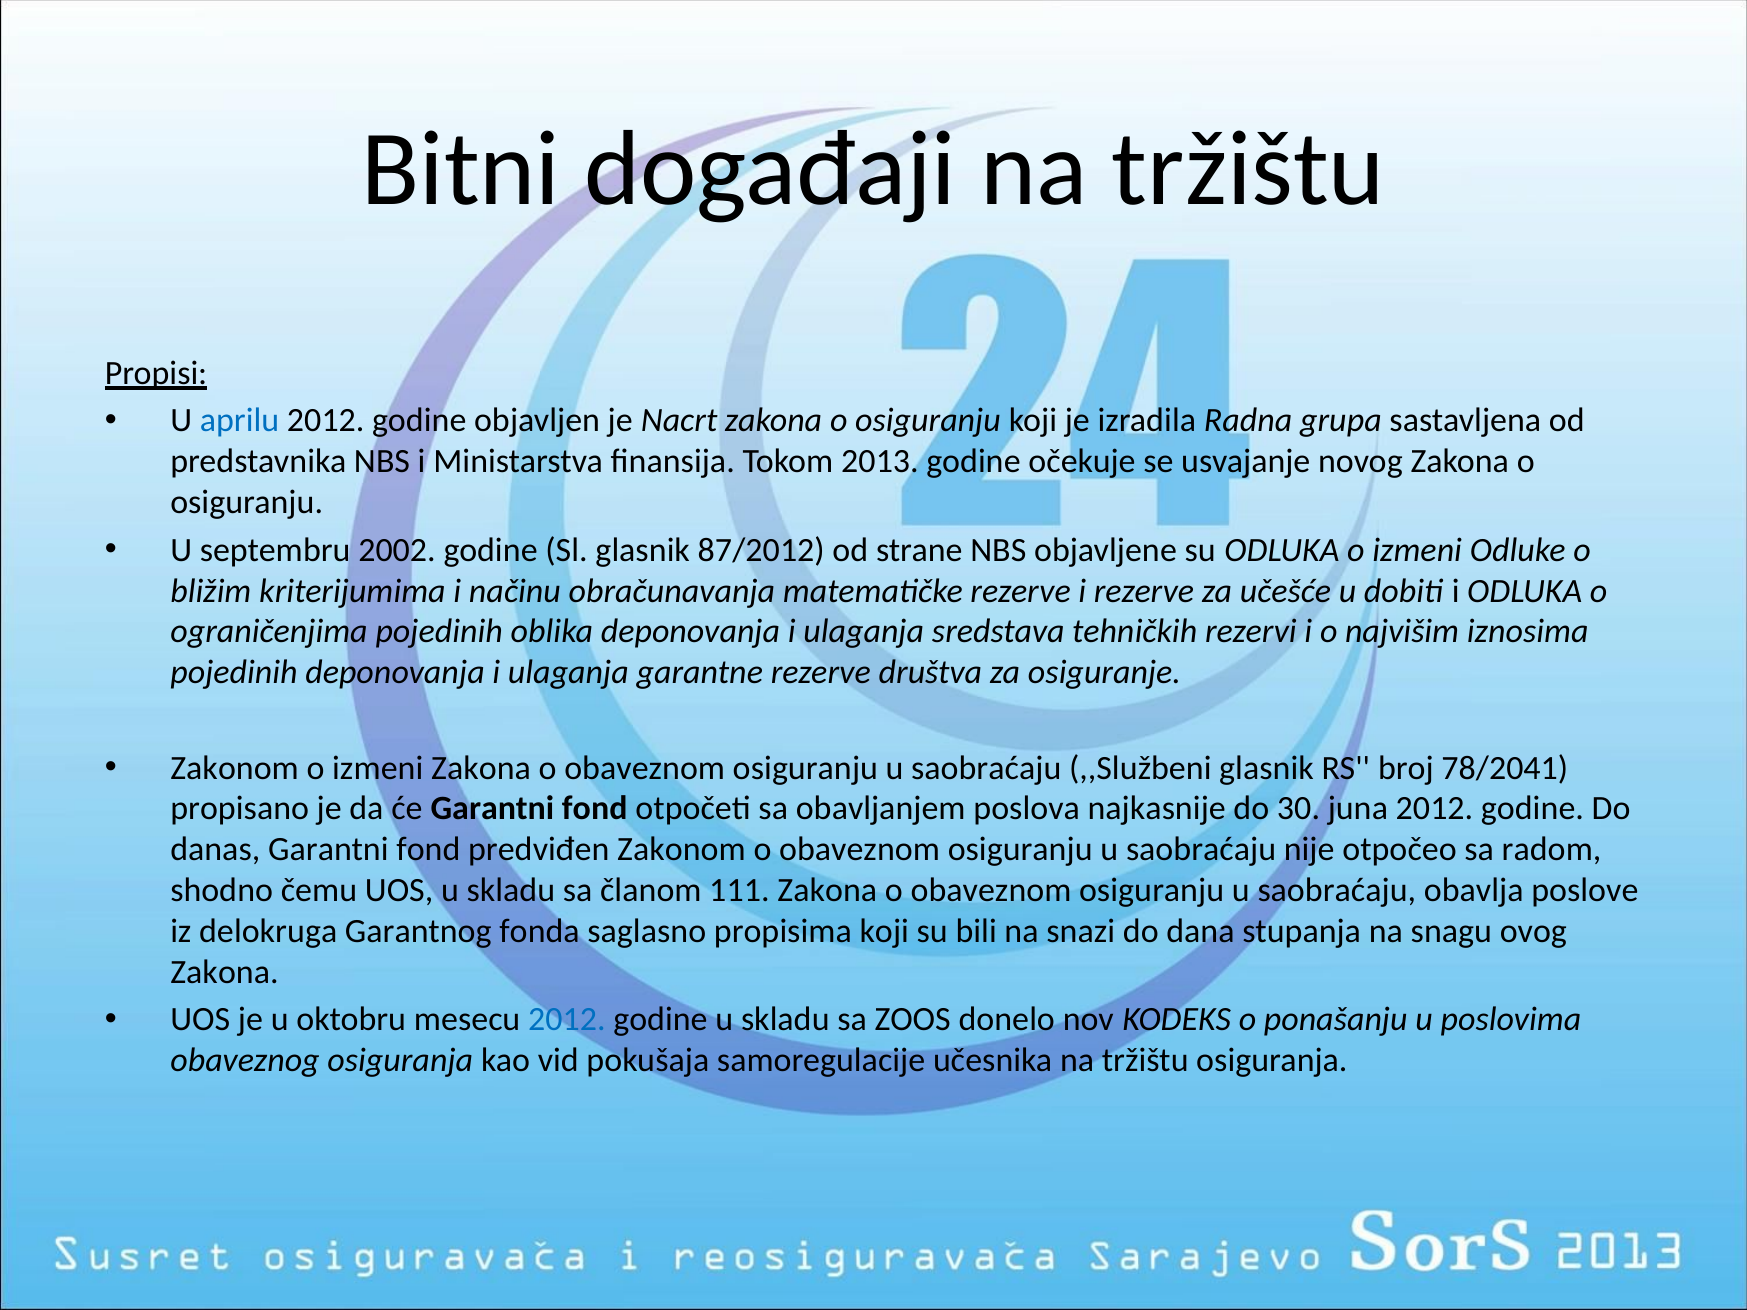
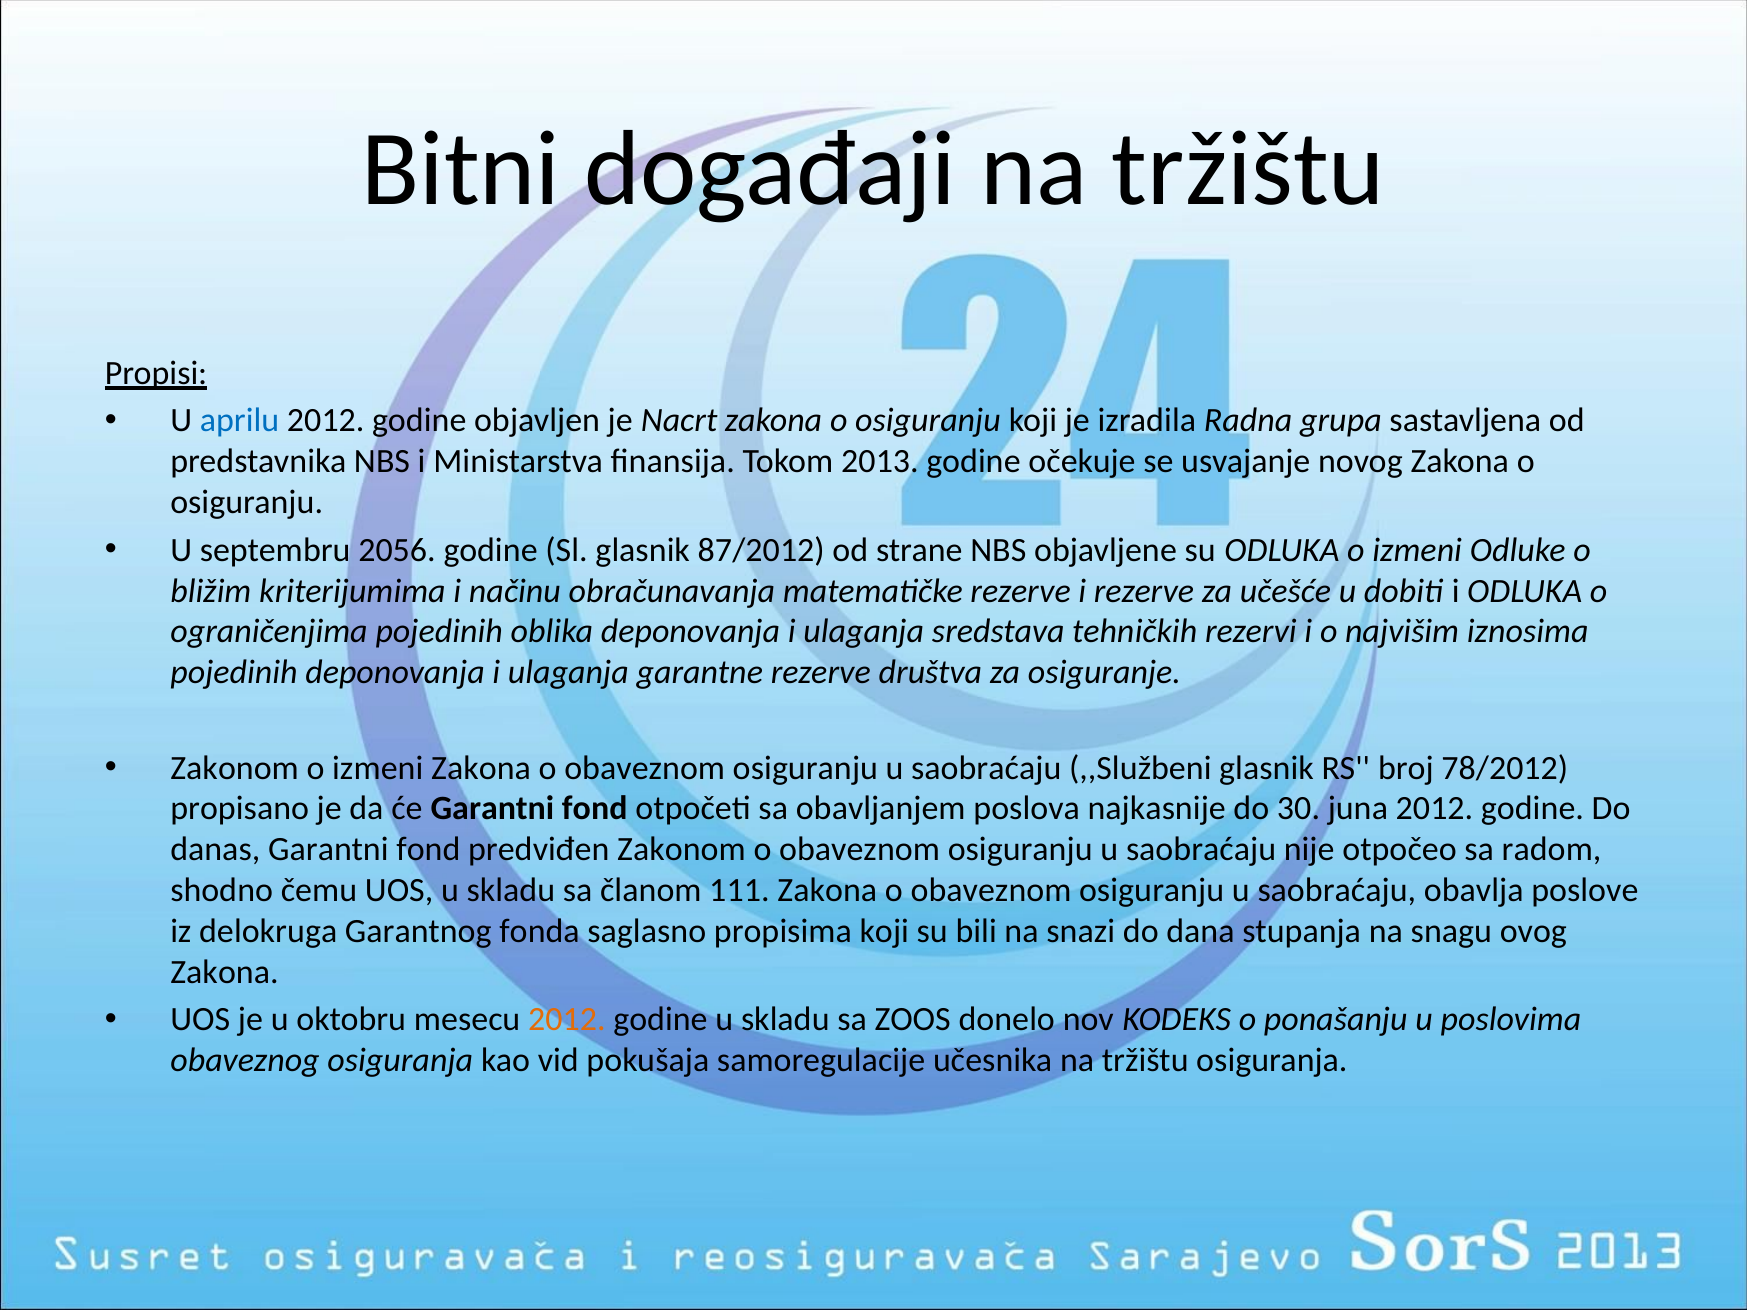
2002: 2002 -> 2056 (397, 550)
78/2041: 78/2041 -> 78/2012 (1505, 768)
2012 colour: blue -> orange (567, 1020)
